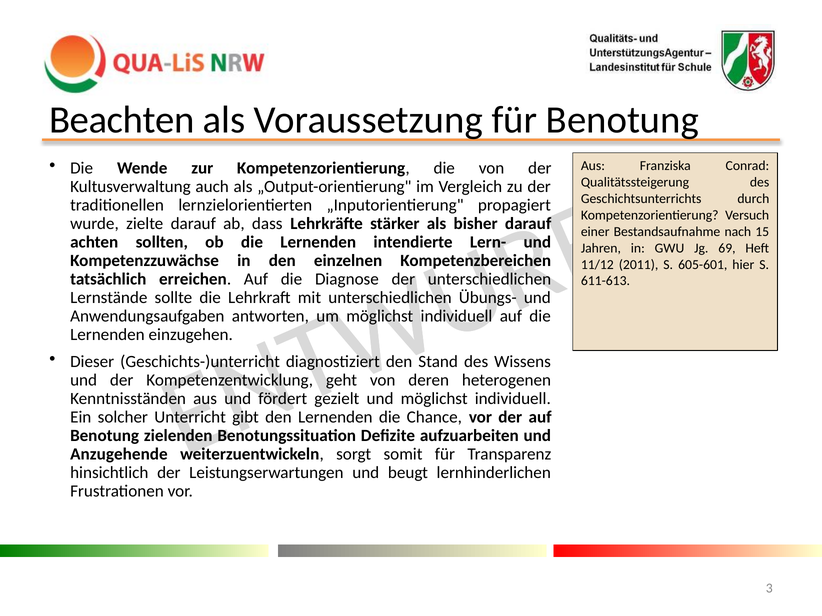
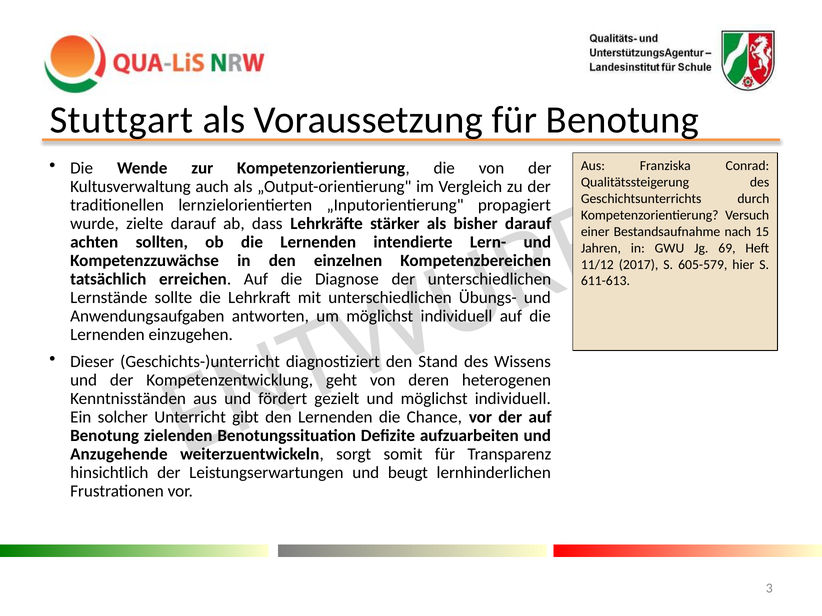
Beachten: Beachten -> Stuttgart (121, 120)
2011: 2011 -> 2017 (639, 265)
605-601: 605-601 -> 605-579 (703, 265)
